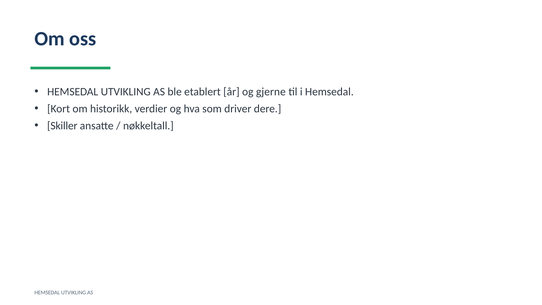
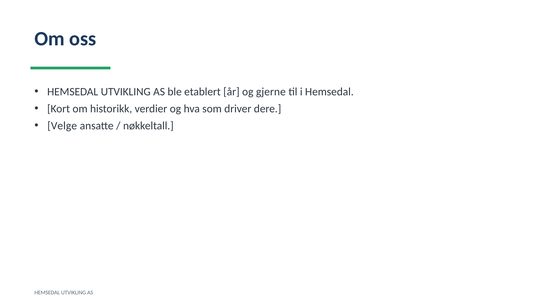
Skiller: Skiller -> Velge (62, 126)
